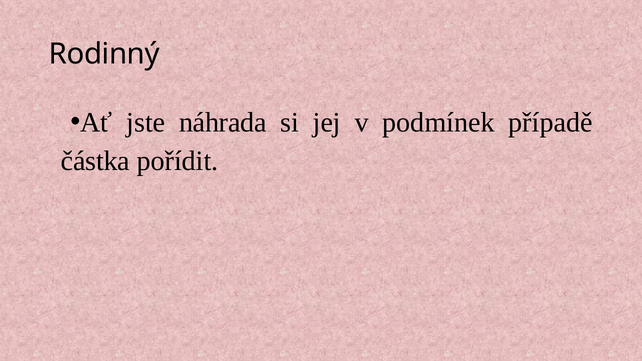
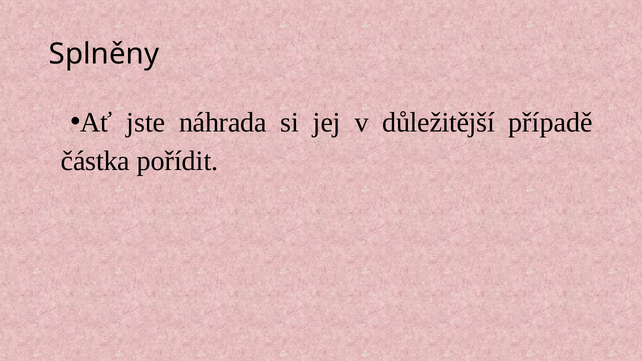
Rodinný: Rodinný -> Splněny (104, 54)
podmínek: podmínek -> důležitější (439, 122)
